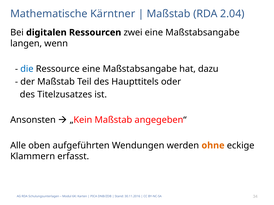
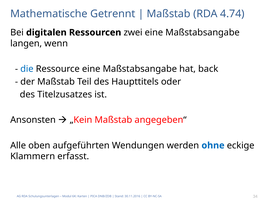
Kärntner: Kärntner -> Getrennt (113, 14)
2.04: 2.04 -> 4.74 (232, 14)
dazu: dazu -> back (208, 69)
ohne colour: orange -> blue (213, 146)
